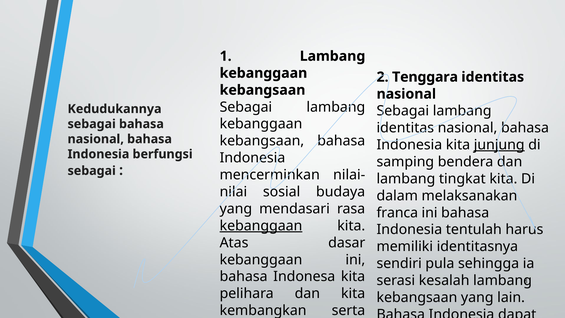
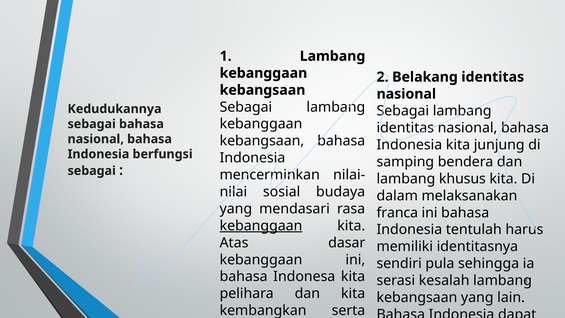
Tenggara: Tenggara -> Belakang (425, 77)
junjung underline: present -> none (499, 145)
tingkat: tingkat -> khusus (462, 179)
